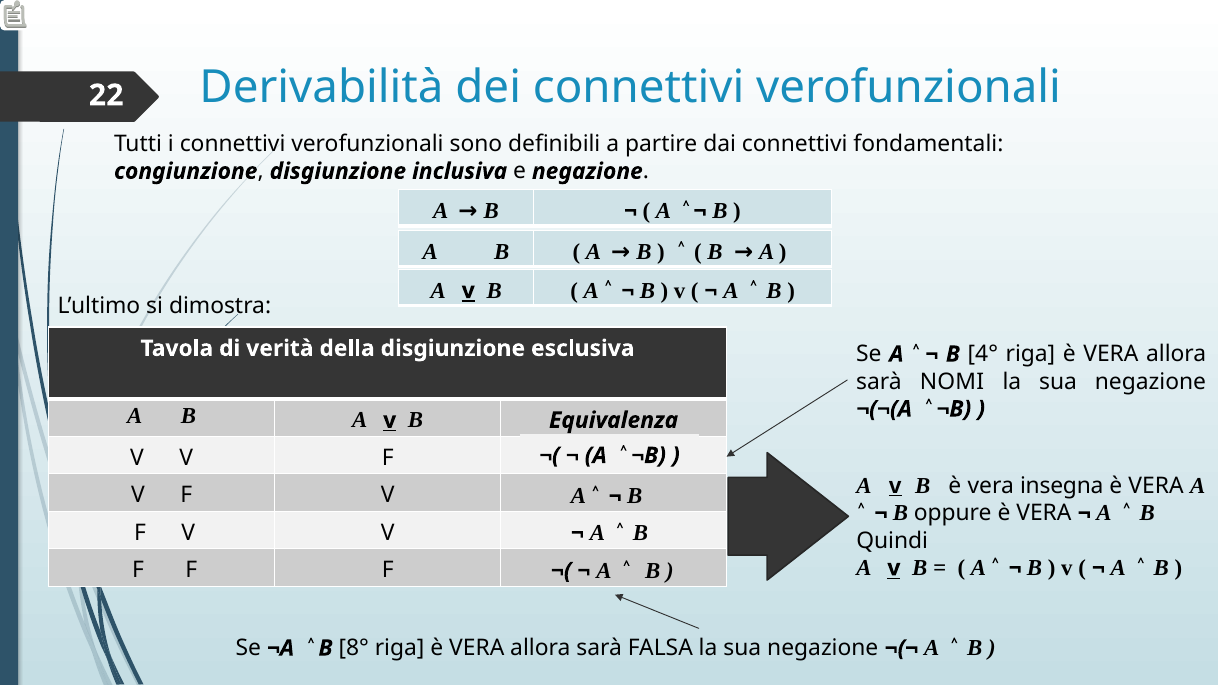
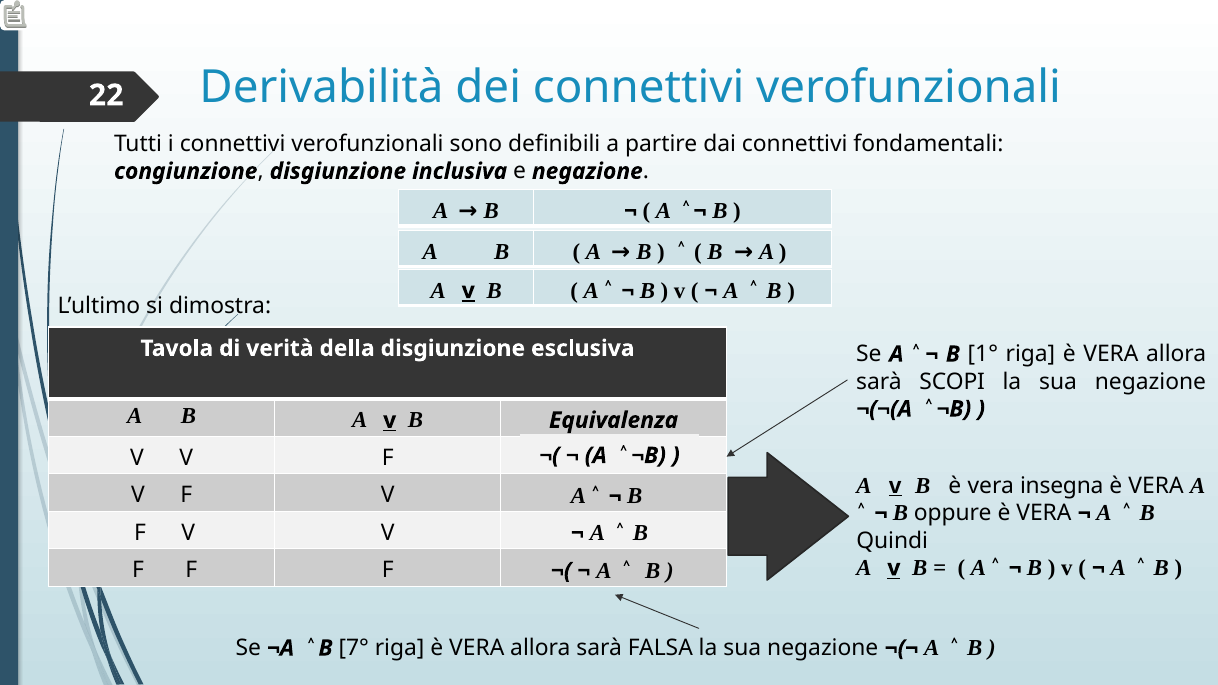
4°: 4° -> 1° (983, 354)
NOMI: NOMI -> SCOPI (952, 382)
8°: 8° -> 7° (354, 648)
